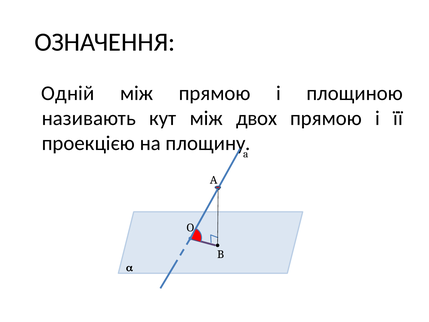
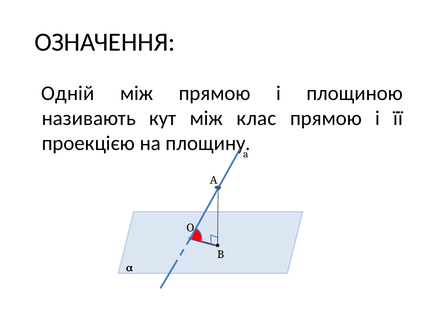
двох: двох -> клас (256, 118)
